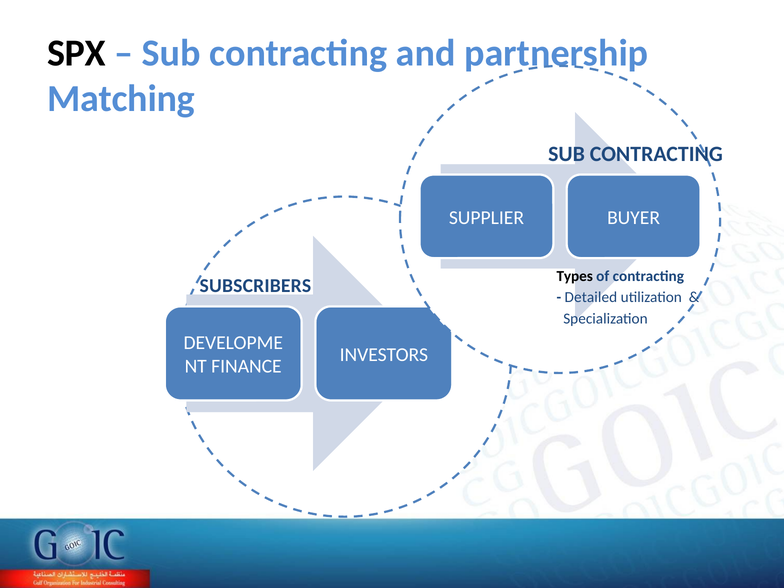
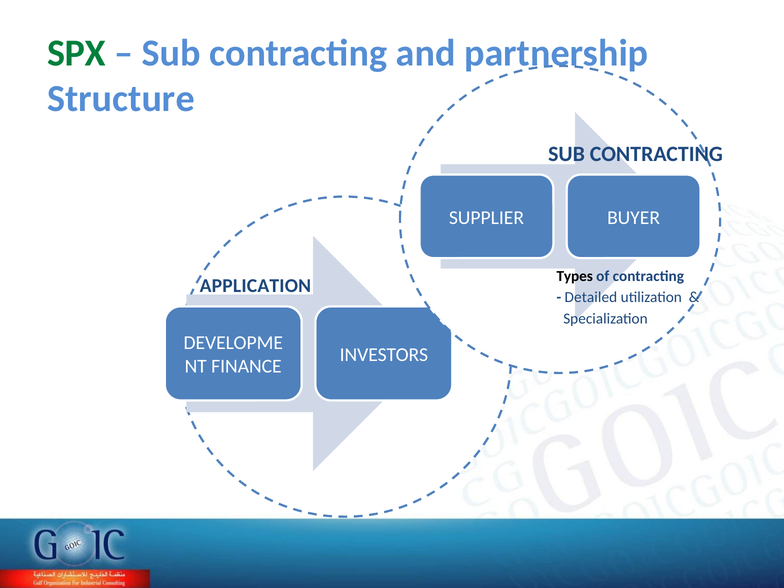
SPX colour: black -> green (76, 53)
Matching: Matching -> Structure (121, 99)
SUBSCRIBERS: SUBSCRIBERS -> APPLICATION (255, 286)
